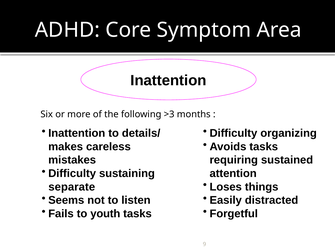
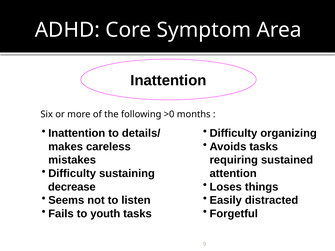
>3: >3 -> >0 (169, 115)
separate: separate -> decrease (72, 187)
